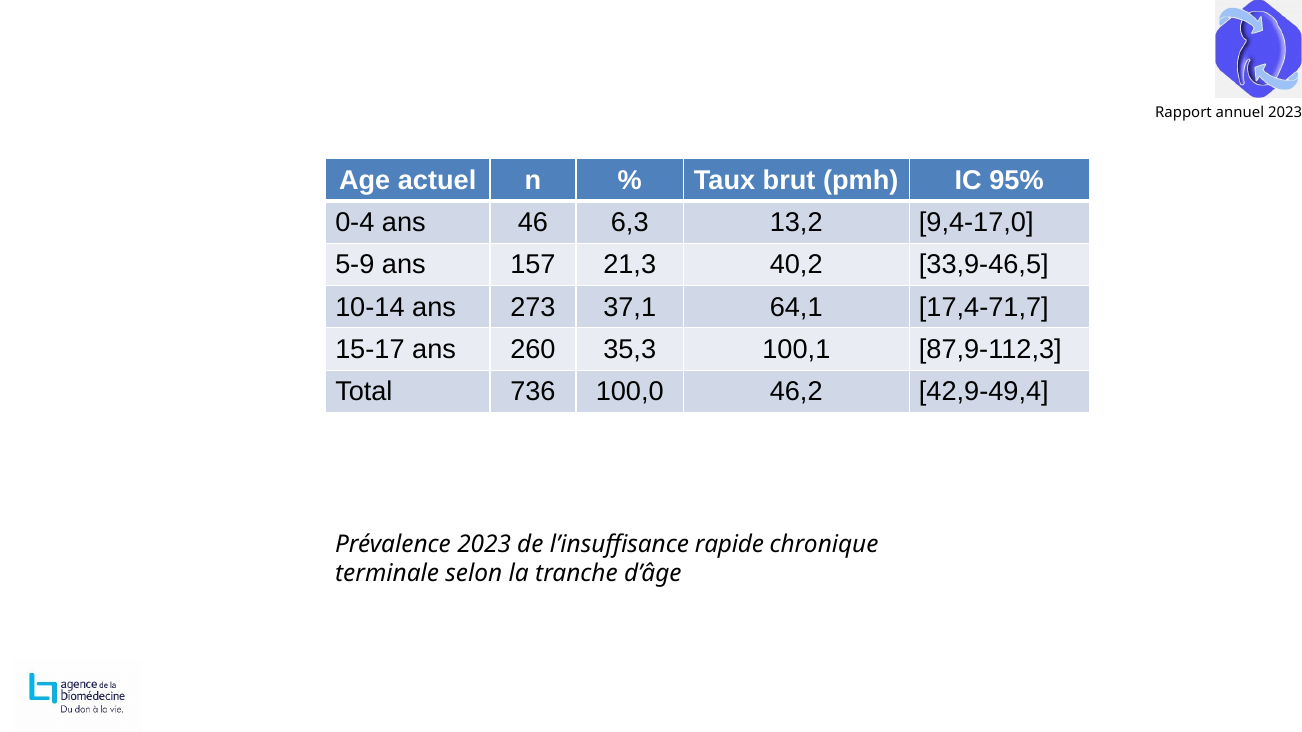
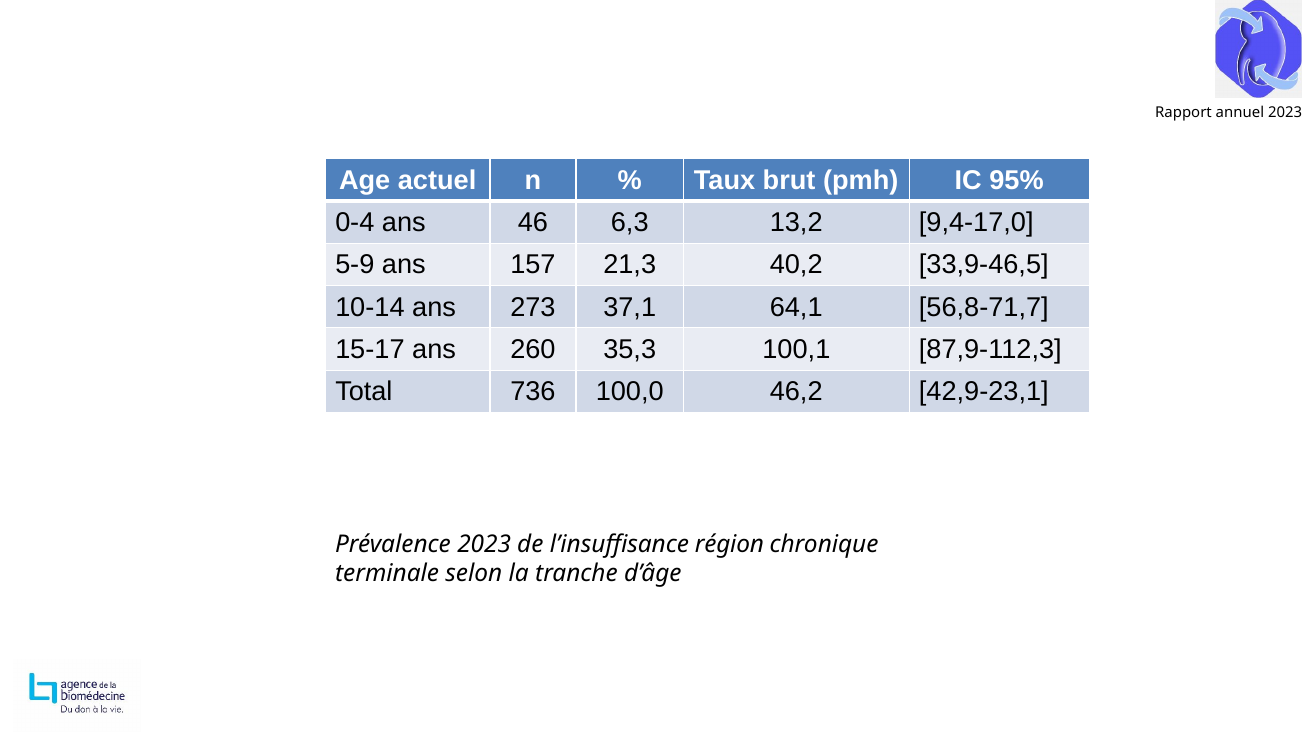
17,4-71,7: 17,4-71,7 -> 56,8-71,7 (984, 307)
42,9-49,4: 42,9-49,4 -> 42,9-23,1 (984, 392)
rapide: rapide -> région (729, 544)
